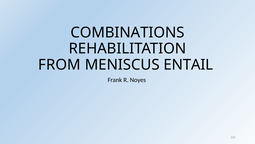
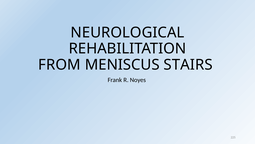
COMBINATIONS: COMBINATIONS -> NEUROLOGICAL (127, 32)
ENTAIL: ENTAIL -> STAIRS (188, 65)
